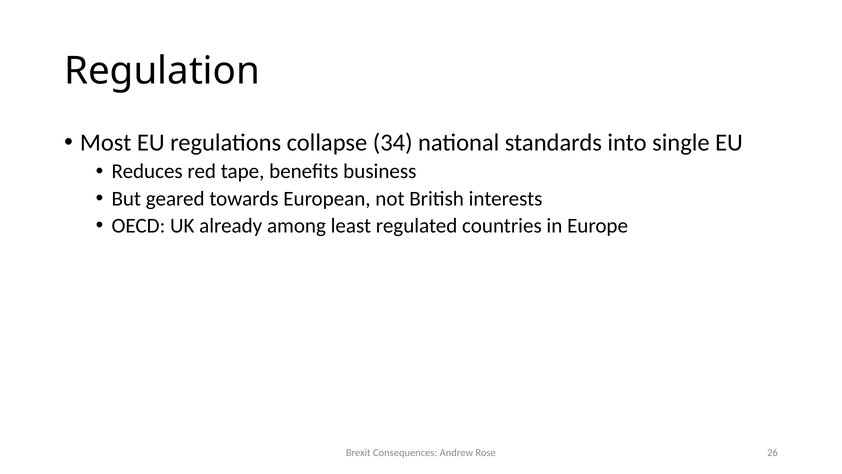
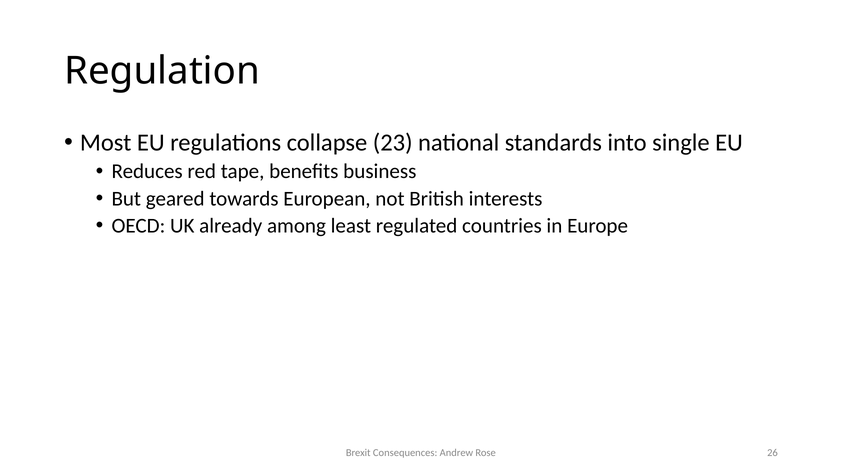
34: 34 -> 23 (393, 142)
